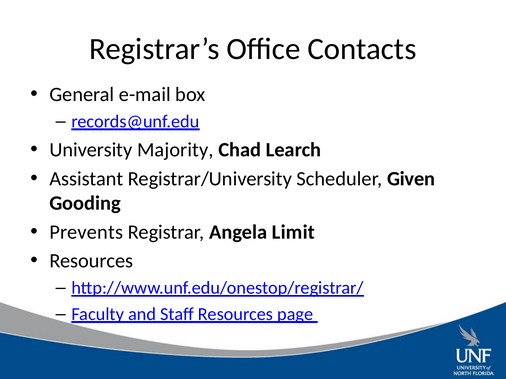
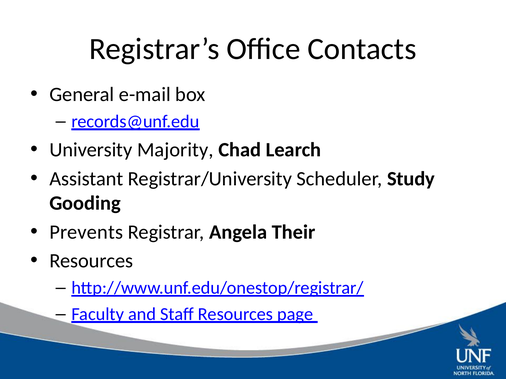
Given: Given -> Study (411, 179)
Limit: Limit -> Their (294, 232)
